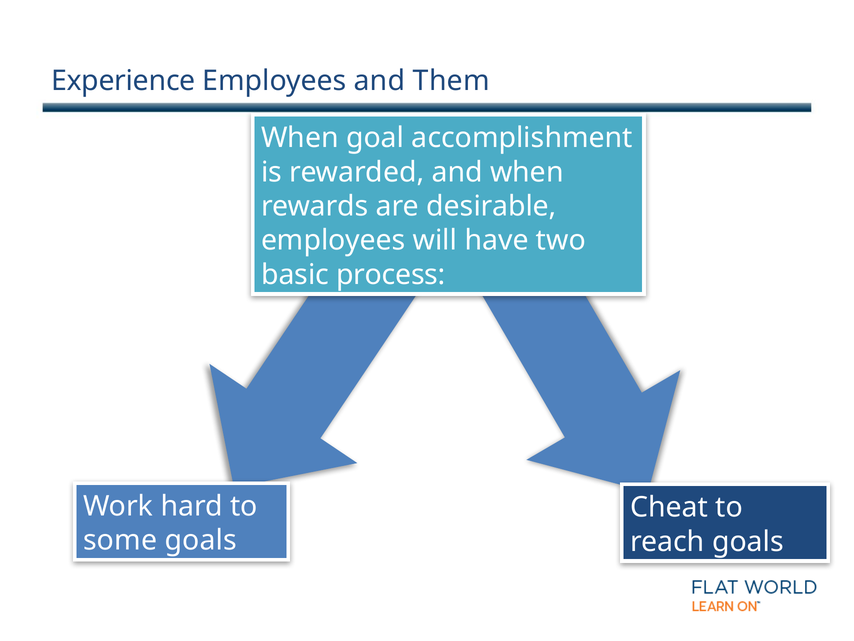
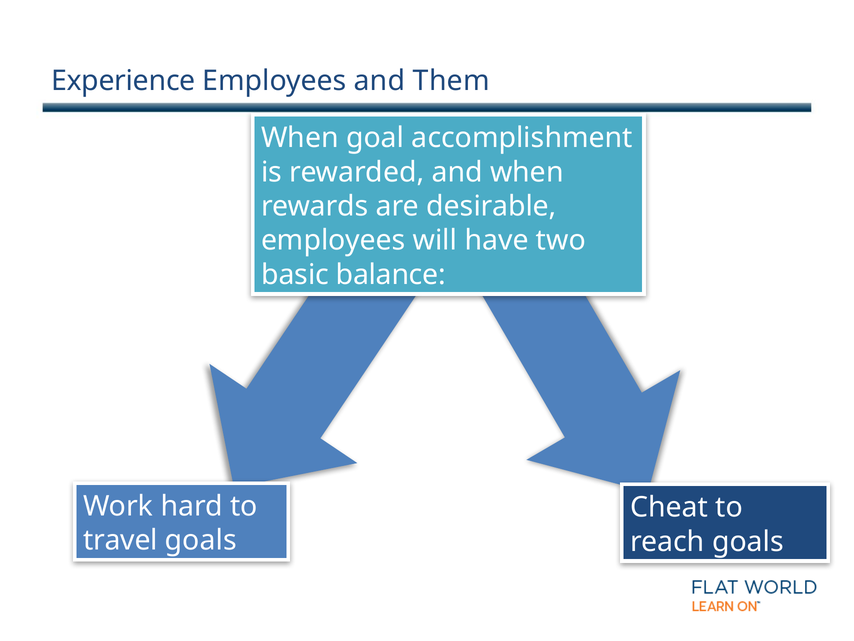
process: process -> balance (391, 275)
some: some -> travel (120, 540)
